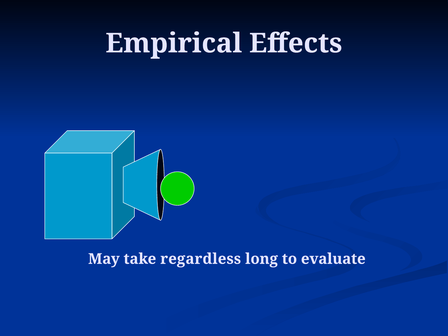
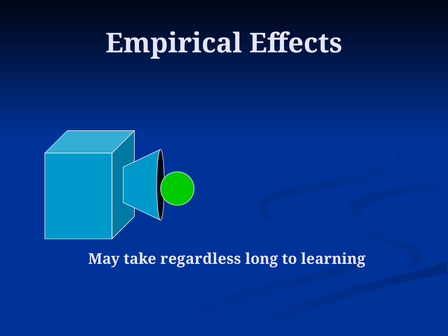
evaluate: evaluate -> learning (333, 259)
